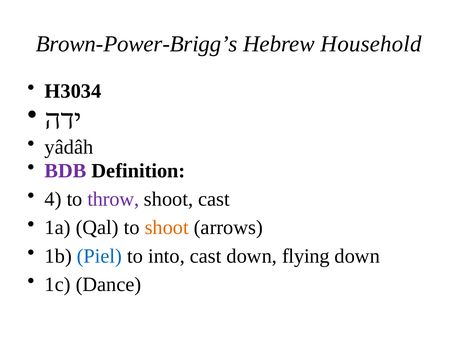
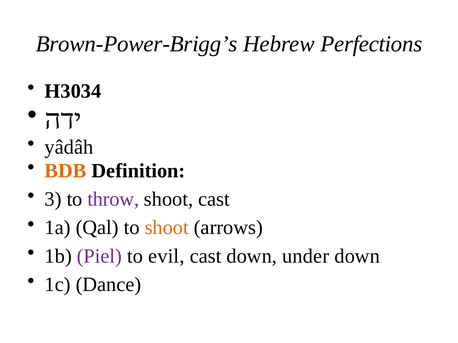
Household: Household -> Perfections (371, 44)
BDB colour: purple -> orange (66, 171)
4: 4 -> 3 (53, 199)
Piel colour: blue -> purple (99, 256)
into: into -> evil (166, 256)
flying: flying -> under (306, 256)
